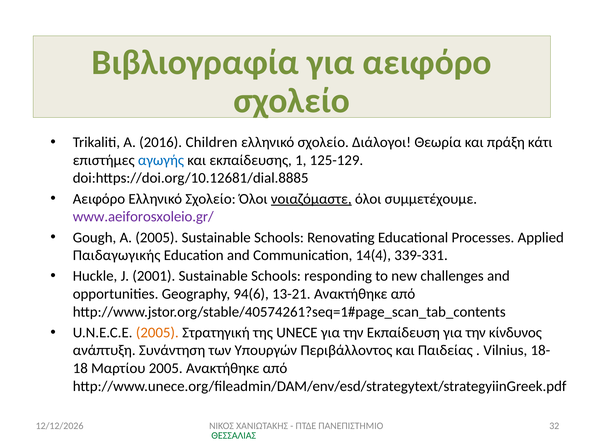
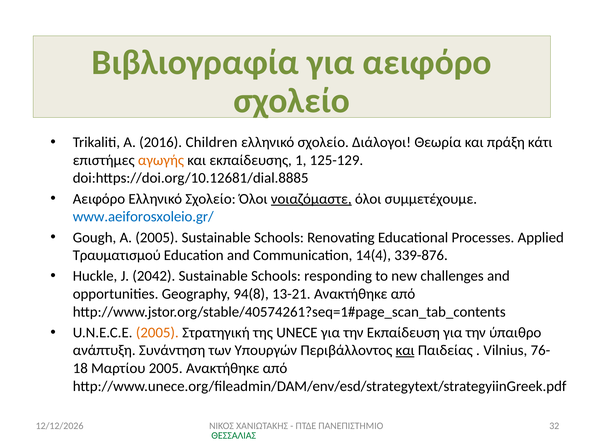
αγωγής colour: blue -> orange (161, 160)
www.aeiforosxoleio.gr/ colour: purple -> blue (143, 217)
Παιδαγωγικής: Παιδαγωγικής -> Τραυματισμού (117, 255)
339-331: 339-331 -> 339-876 (421, 255)
2001: 2001 -> 2042 (154, 276)
94(6: 94(6 -> 94(8 (251, 294)
κίνδυνος: κίνδυνος -> ύπαιθρο (515, 333)
και underline: none -> present (405, 351)
18-: 18- -> 76- (540, 351)
